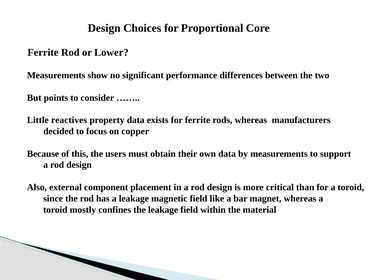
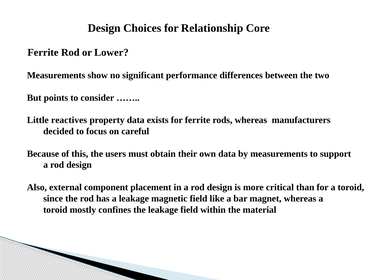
Proportional: Proportional -> Relationship (212, 28)
copper: copper -> careful (135, 131)
